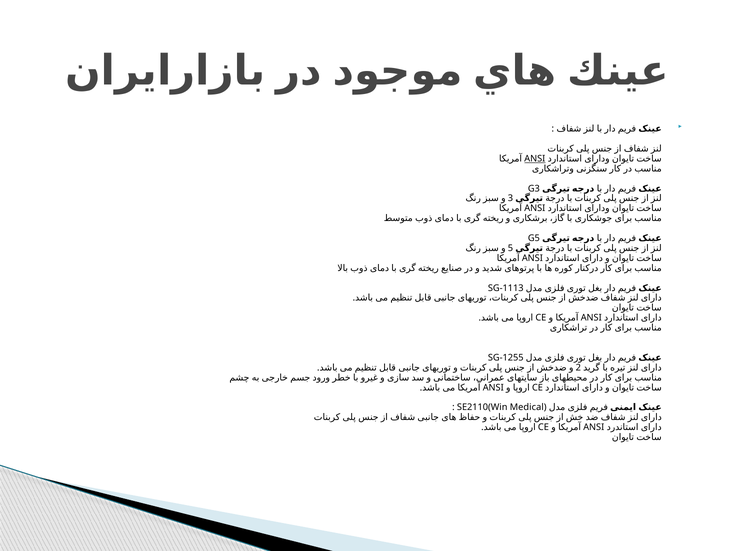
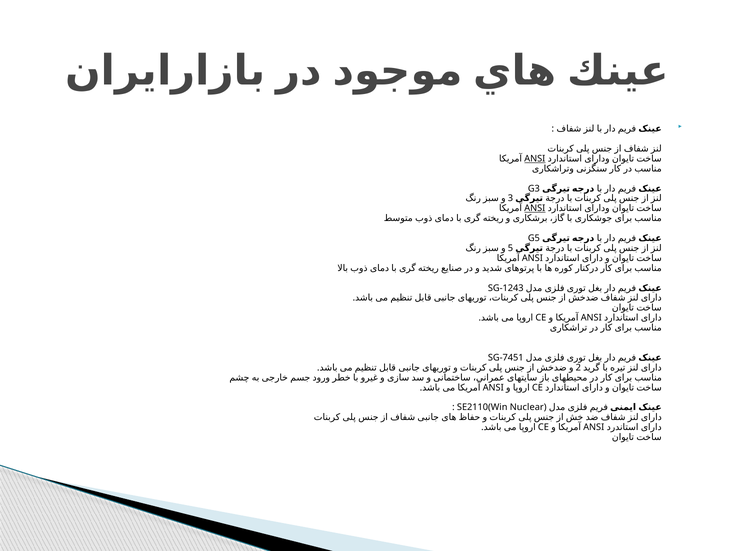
ANSI underline: none -> present (535, 208)
SG-1113: SG-1113 -> SG-1243 (506, 288)
SG-1255: SG-1255 -> SG-7451 (506, 358)
Medical: Medical -> Nuclear (527, 408)
